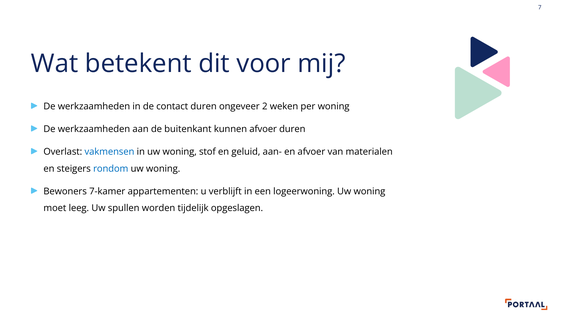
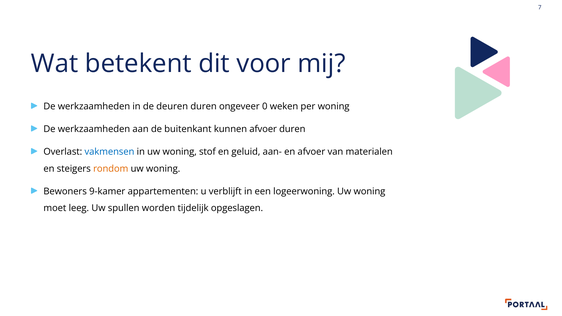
contact: contact -> deuren (172, 106)
2: 2 -> 0 (265, 106)
rondom colour: blue -> orange (111, 169)
7-kamer: 7-kamer -> 9-kamer (107, 191)
